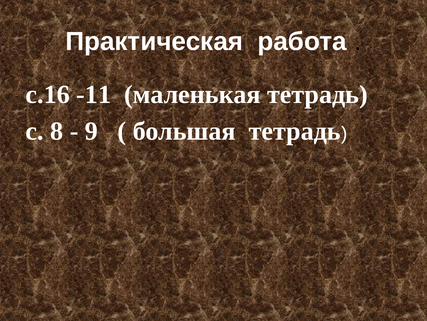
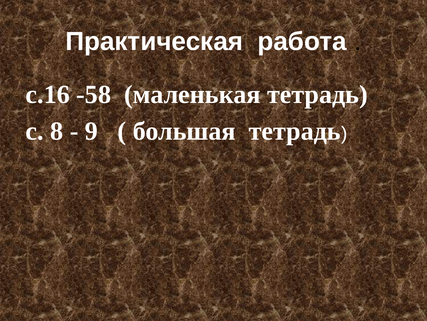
-11: -11 -> -58 (94, 94)
